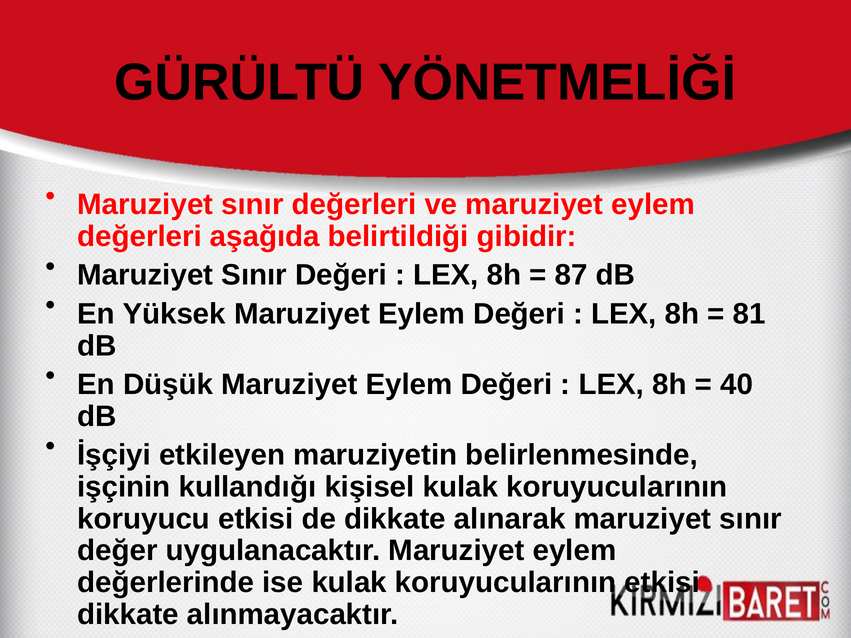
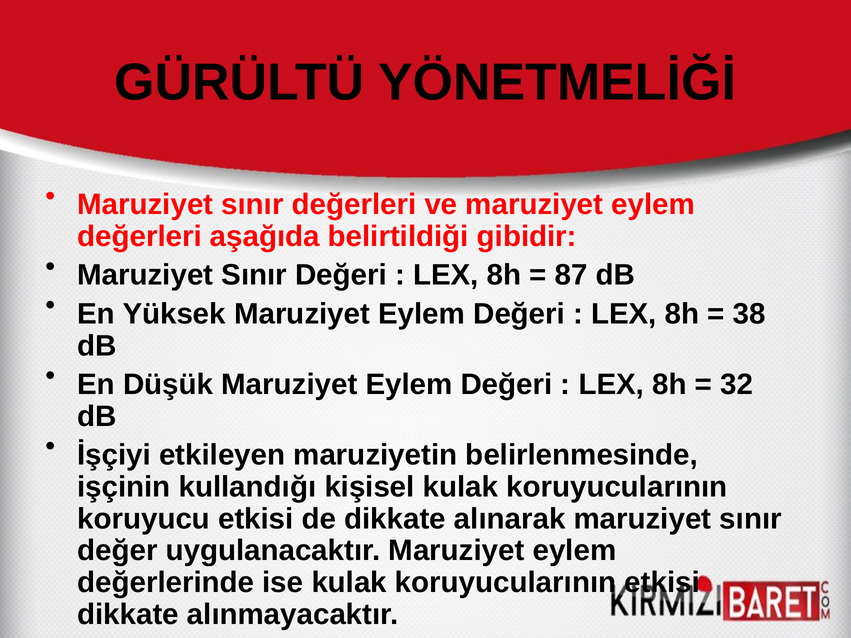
81: 81 -> 38 (749, 314)
40: 40 -> 32 (737, 385)
